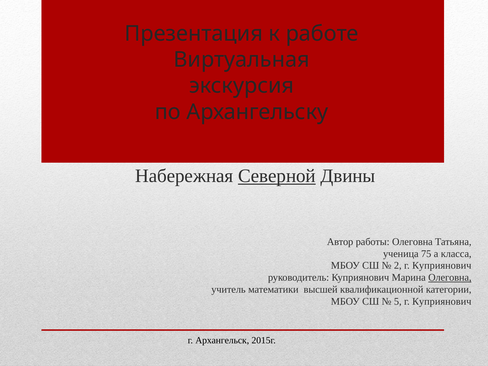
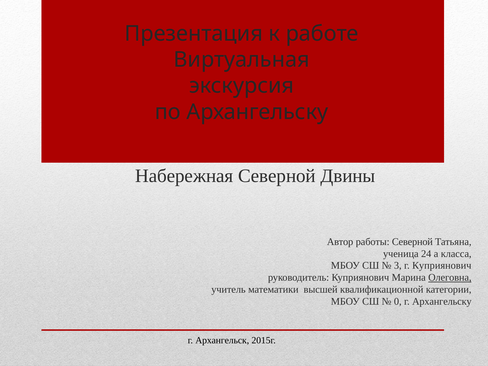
Северной underline: present -> none (277, 176)
работы Олеговна: Олеговна -> Северной (412, 242)
75: 75 -> 24 (426, 254)
2: 2 -> 3 (398, 266)
5: 5 -> 0 (398, 301)
Куприянович: Куприянович -> Архангельску (442, 301)
